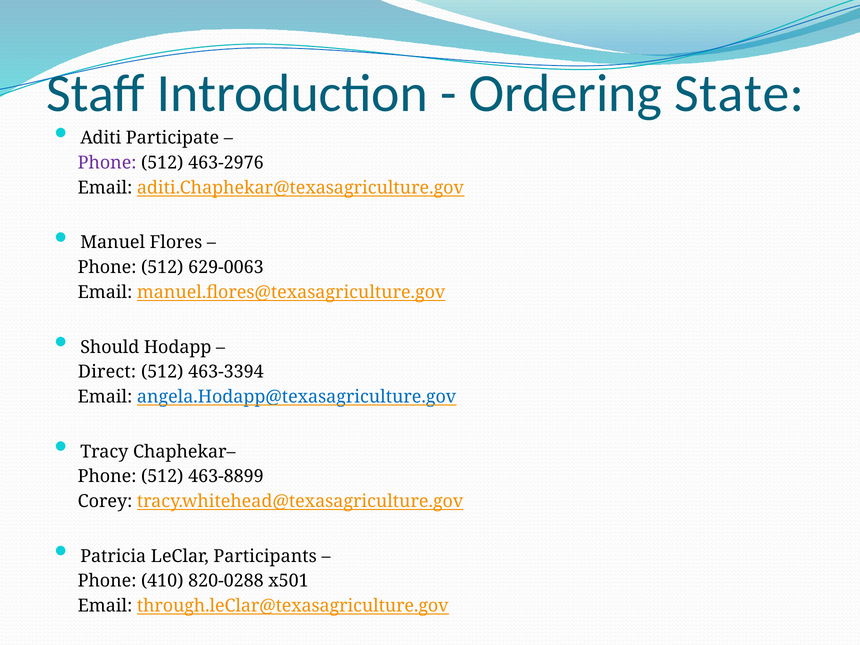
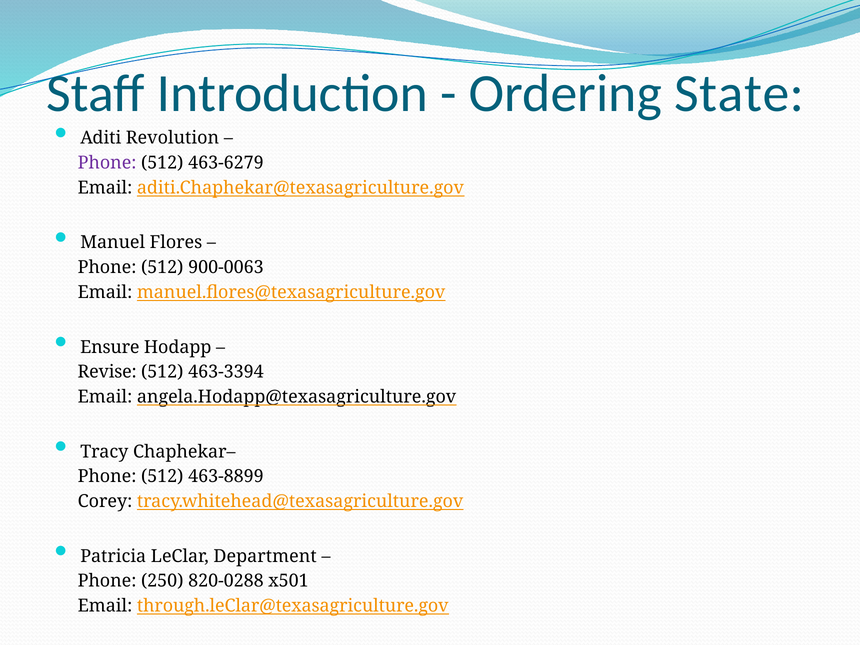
Participate: Participate -> Revolution (172, 138)
463-2976: 463-2976 -> 463-6279 (226, 163)
629-0063: 629-0063 -> 900-0063 (226, 267)
Should: Should -> Ensure (110, 347)
Direct: Direct -> Revise (107, 372)
angela.Hodapp@texasagriculture.gov colour: blue -> black (297, 397)
Participants: Participants -> Department (265, 556)
410: 410 -> 250 (162, 581)
